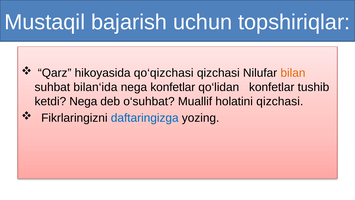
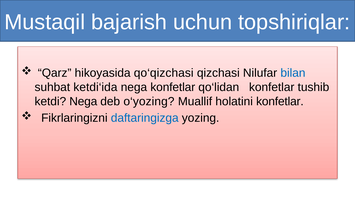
bilan colour: orange -> blue (293, 73)
bilan‘ida: bilan‘ida -> ketdi‘ida (95, 87)
o‘suhbat: o‘suhbat -> o‘yozing (149, 101)
holatini qizchasi: qizchasi -> konfetlar (280, 101)
